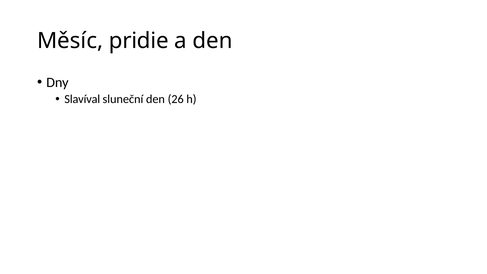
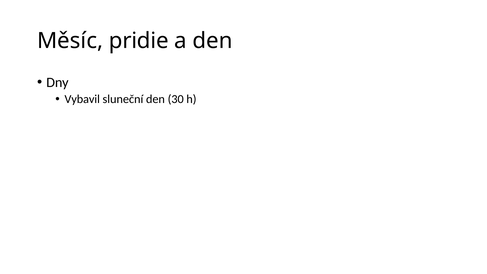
Slavíval: Slavíval -> Vybavil (82, 99)
26: 26 -> 30 (176, 99)
